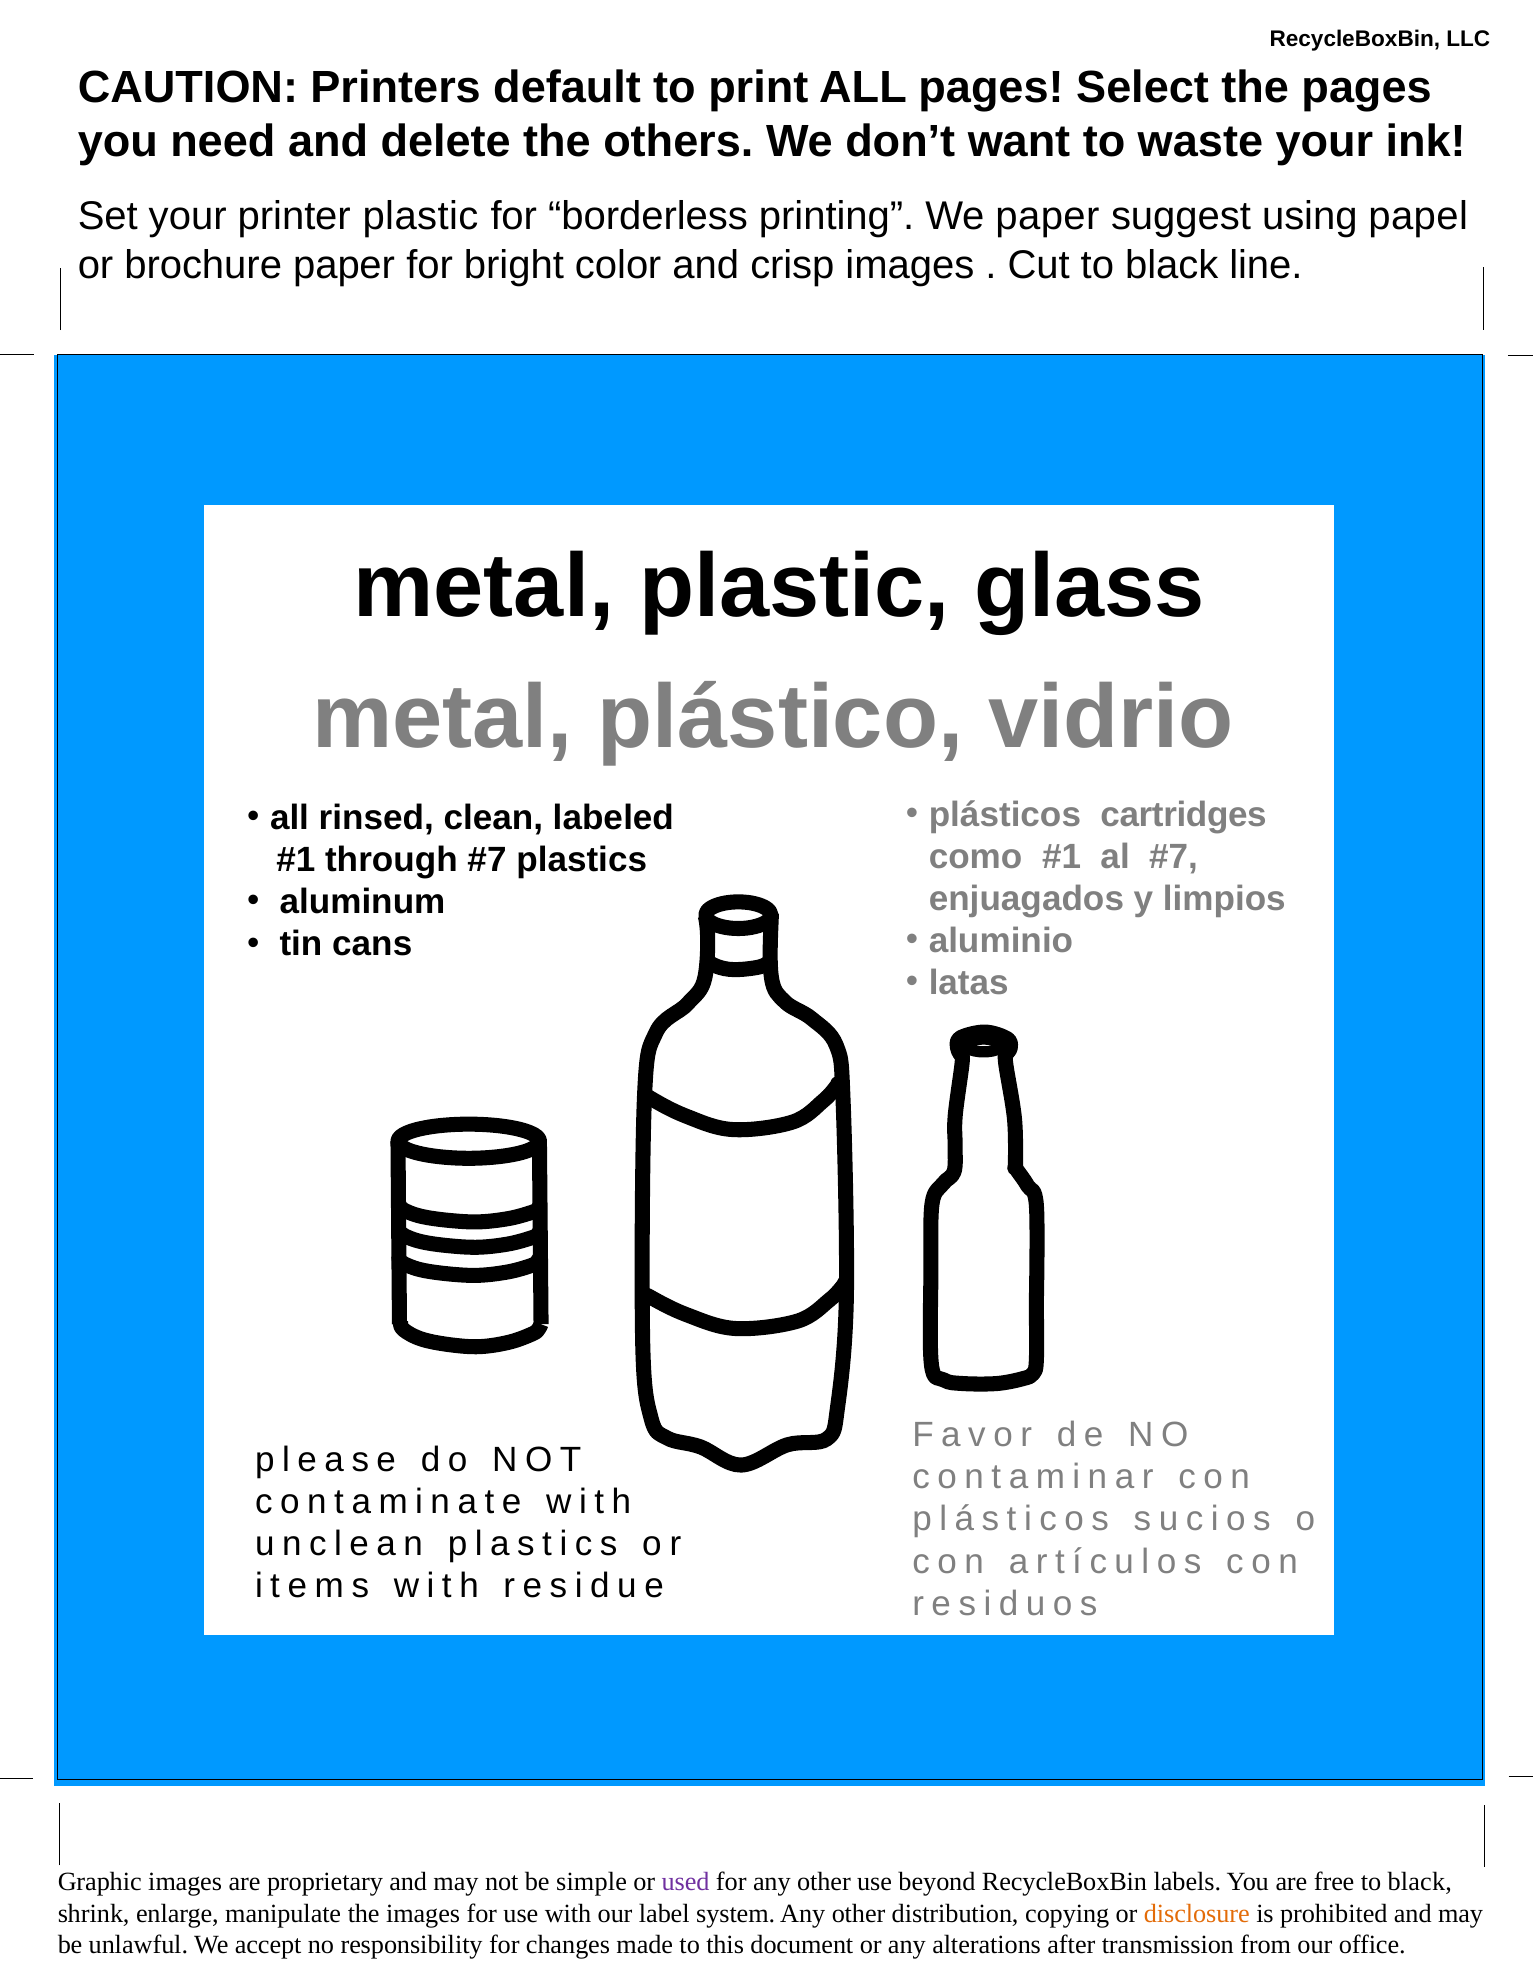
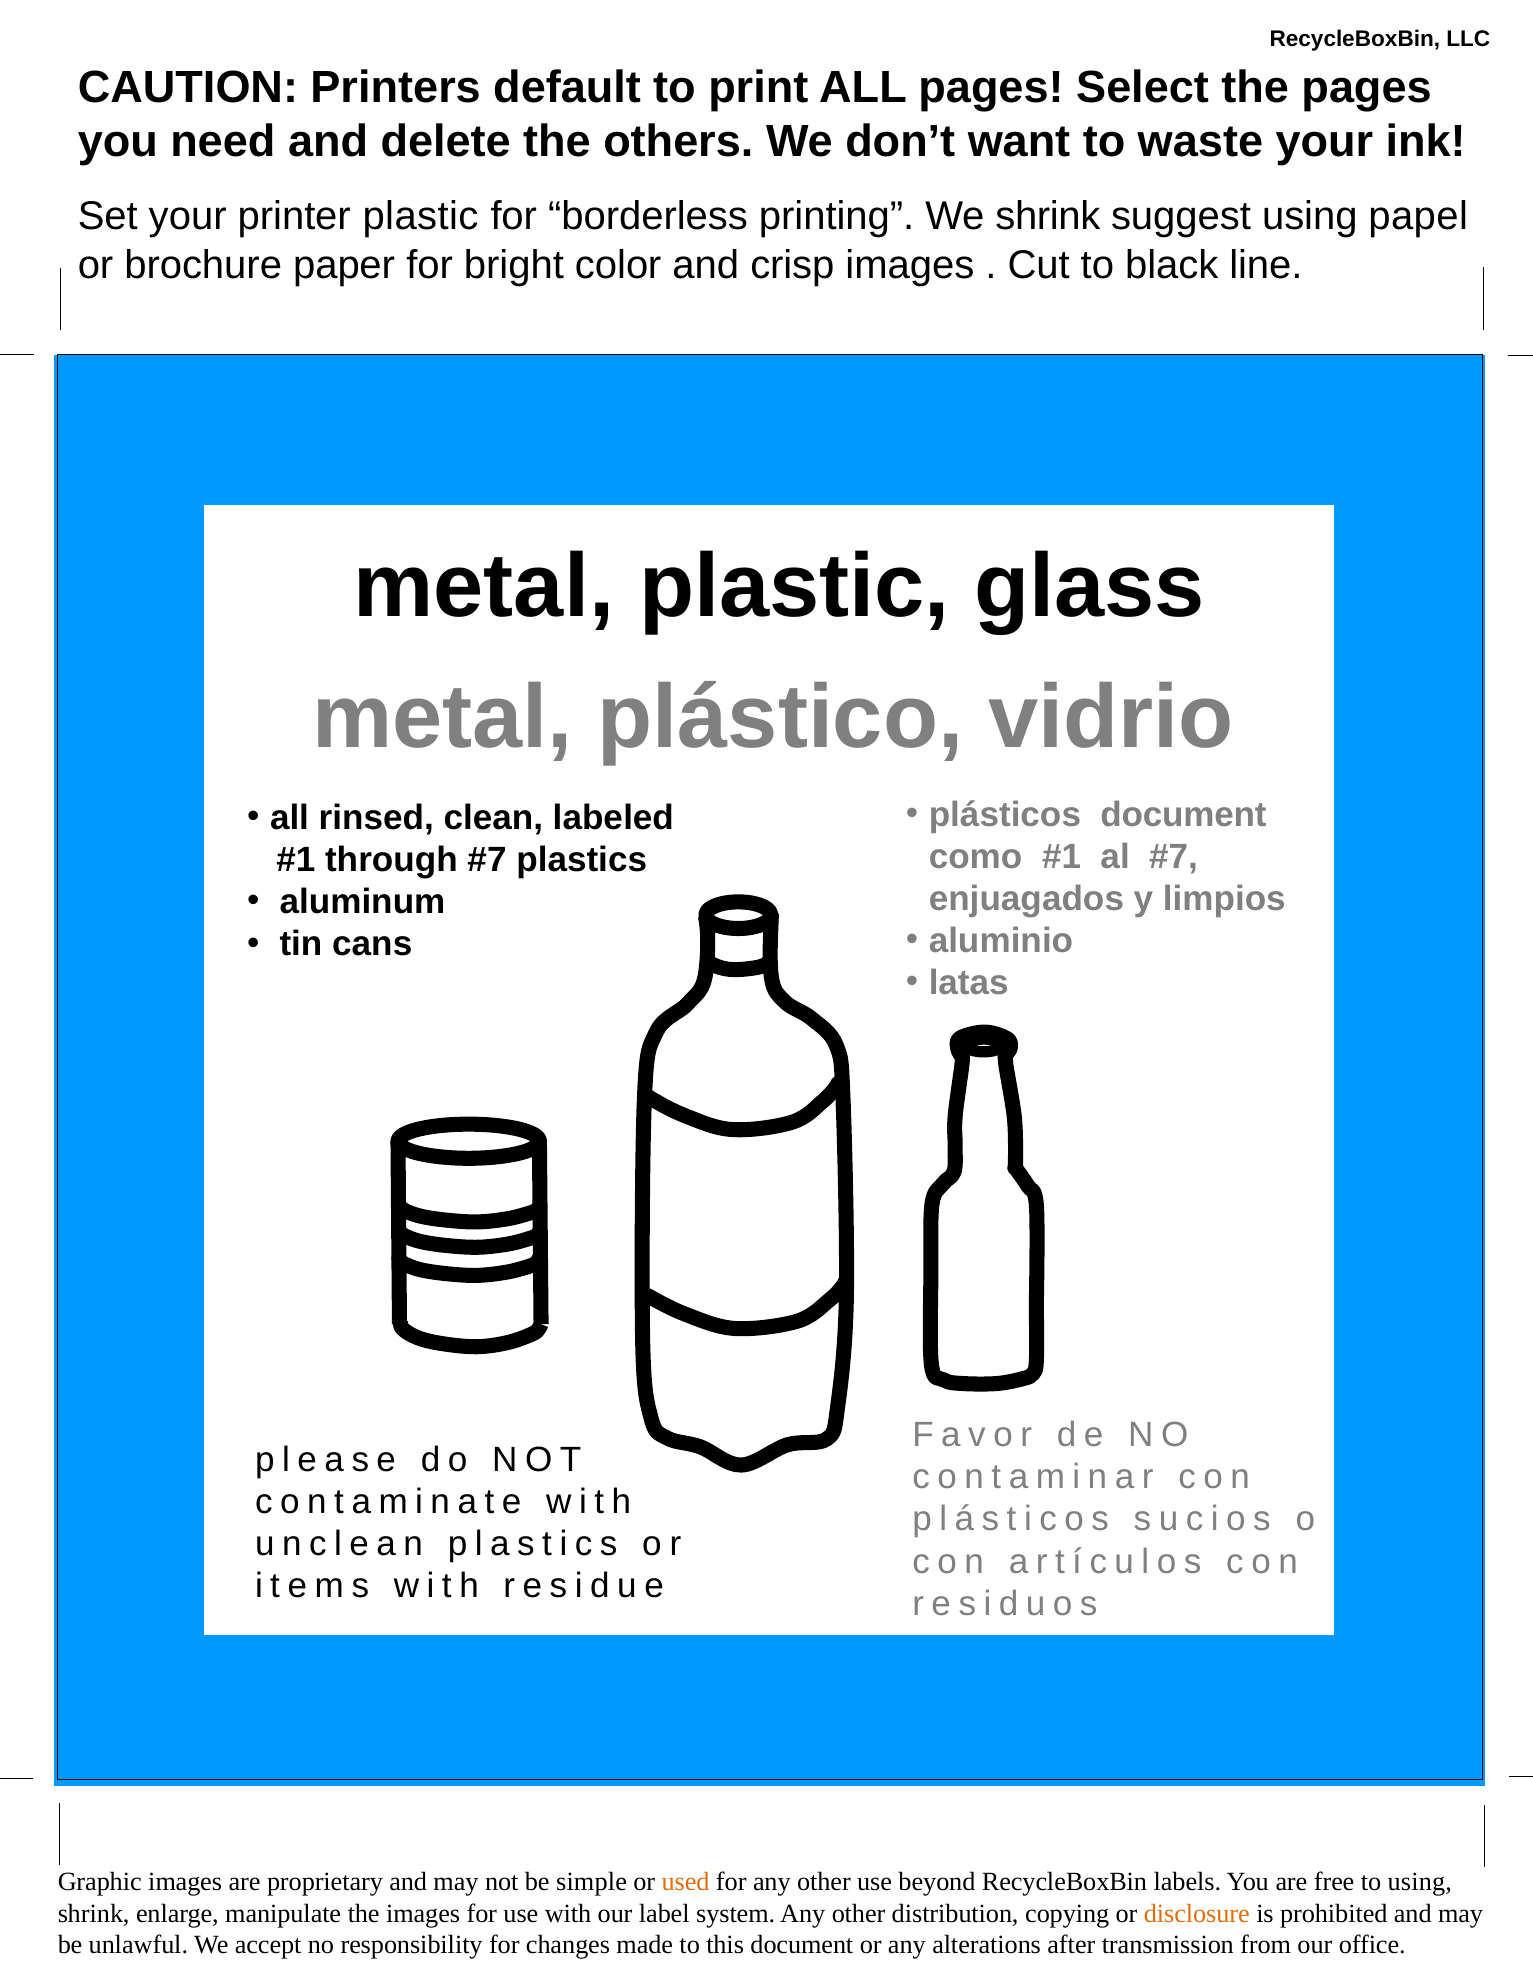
We paper: paper -> shrink (1048, 217)
plásticos cartridges: cartridges -> document (1183, 815)
used colour: purple -> orange (686, 1882)
free to black: black -> using (1420, 1882)
